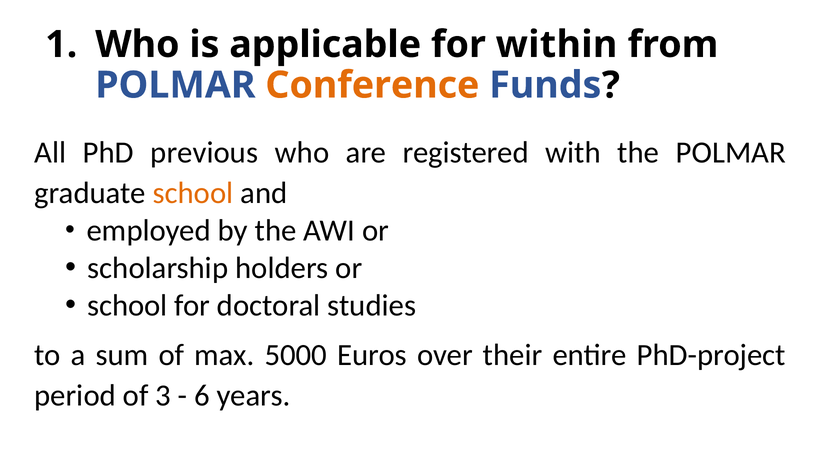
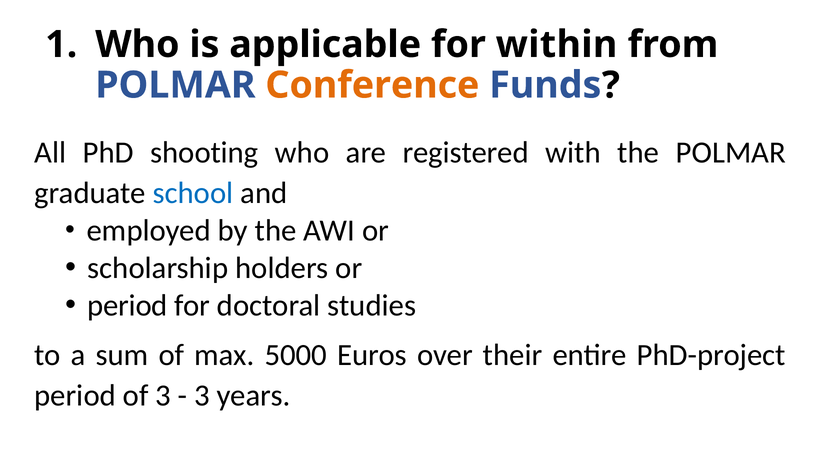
previous: previous -> shooting (204, 153)
school colour: orange -> blue (193, 193)
school: school -> period (128, 305)
6: 6 -> 3 (202, 396)
